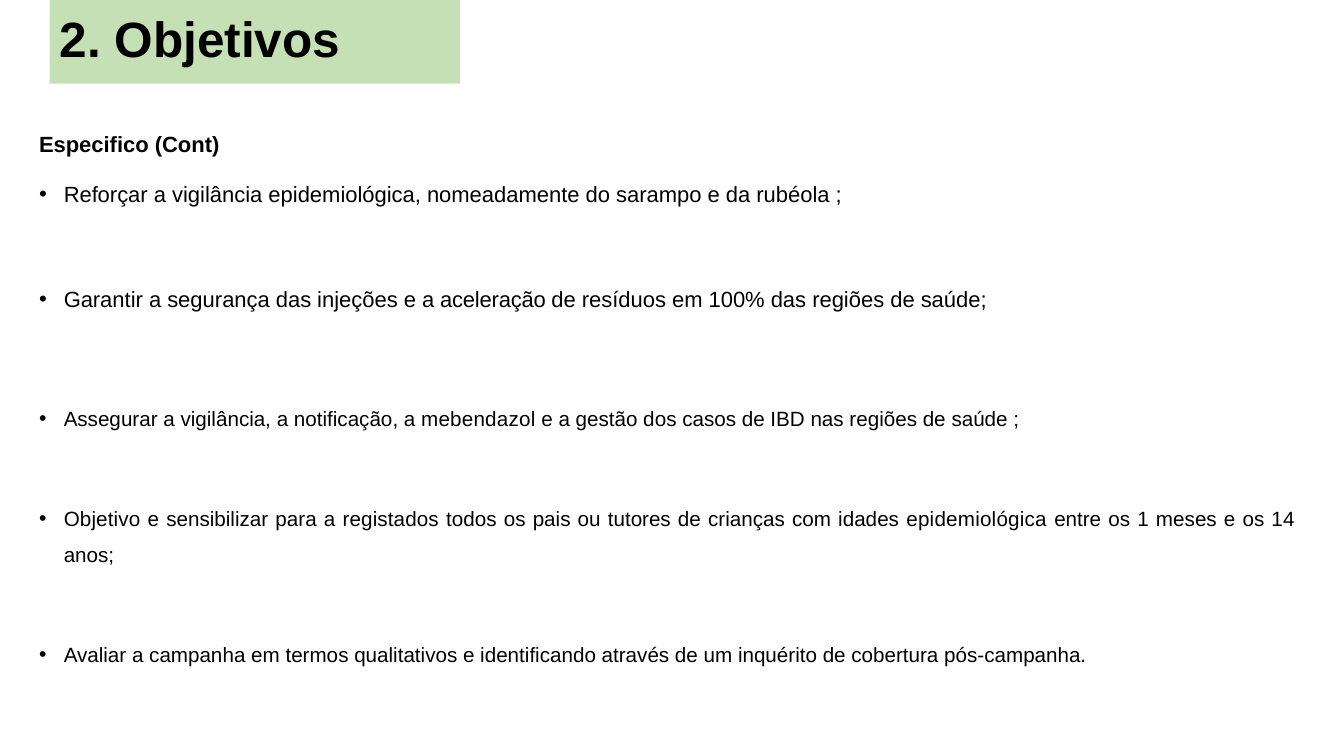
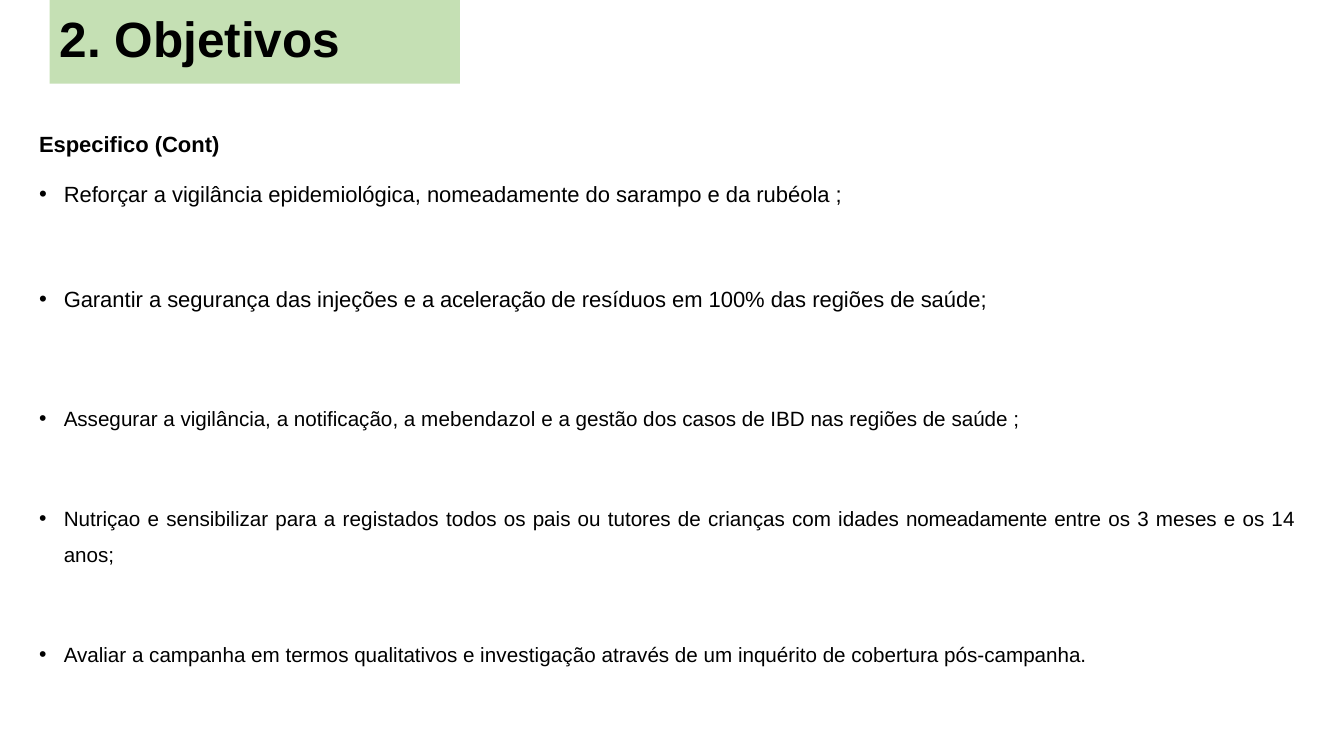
Objetivo: Objetivo -> Nutriçao (102, 520)
idades epidemiológica: epidemiológica -> nomeadamente (977, 520)
1: 1 -> 3 (1143, 520)
identificando: identificando -> investigação (538, 656)
